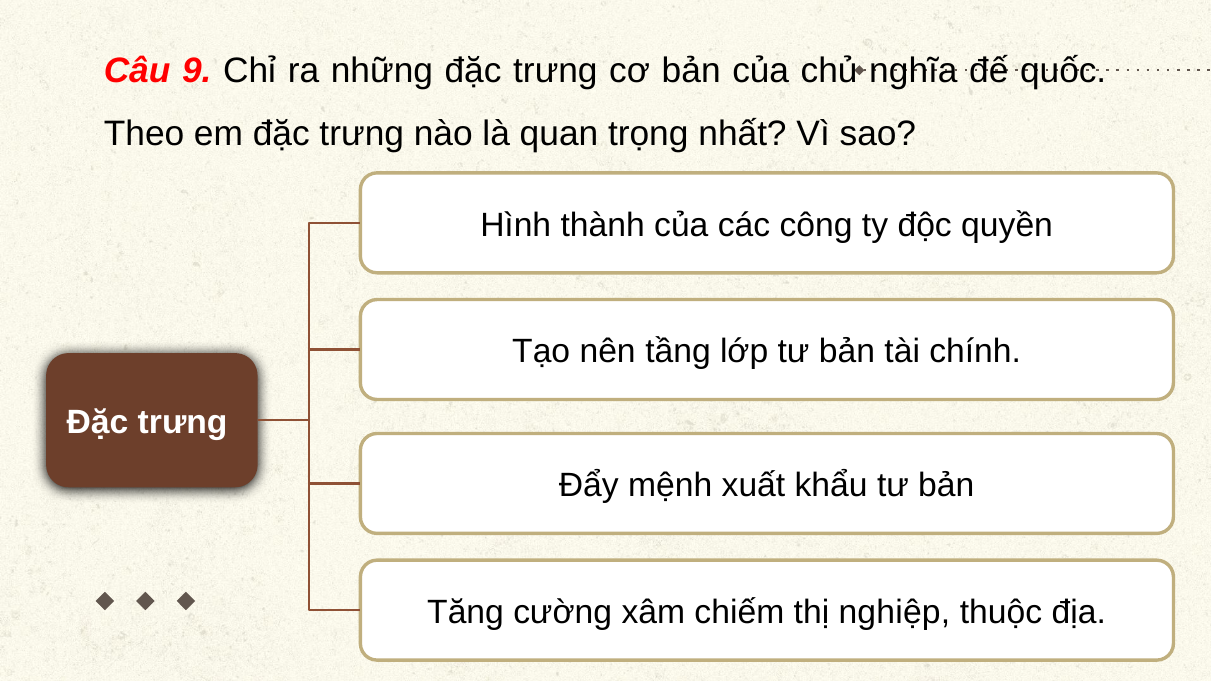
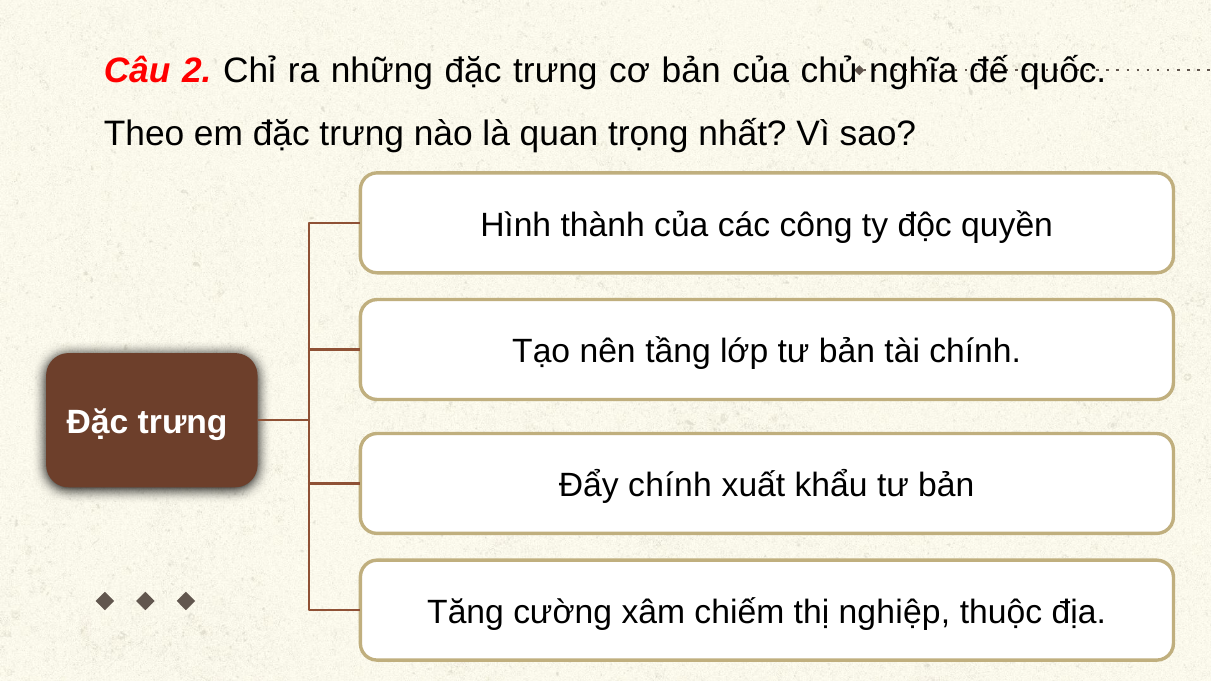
9: 9 -> 2 (197, 71)
Đẩy mệnh: mệnh -> chính (670, 486)
